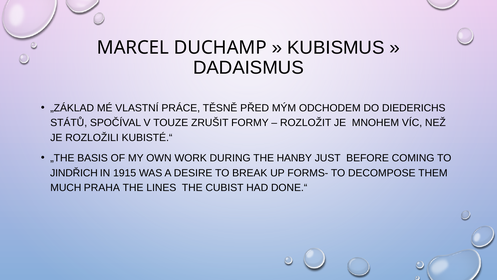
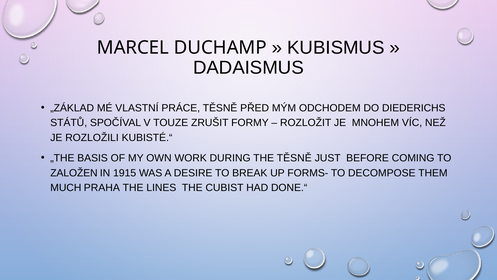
THE HANBY: HANBY -> TĚSNĚ (294, 158)
JINDŘICH: JINDŘICH -> ZALOŽEN (74, 173)
